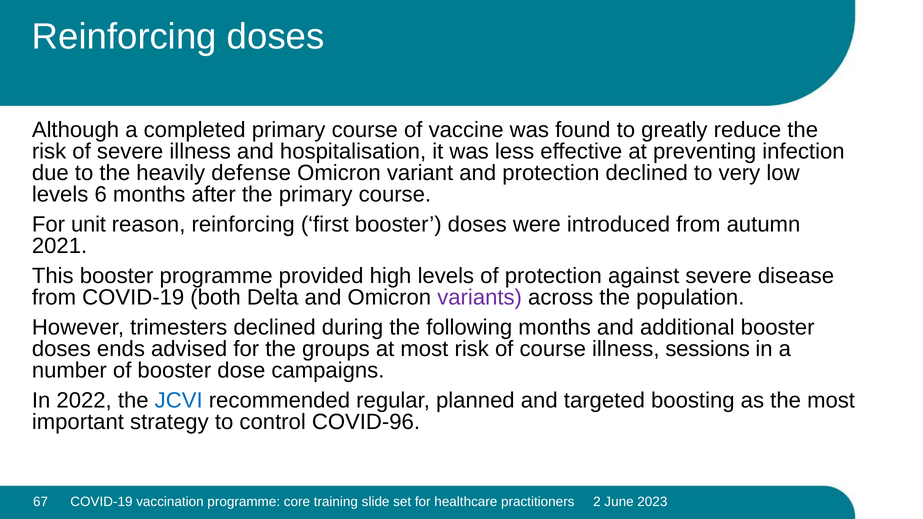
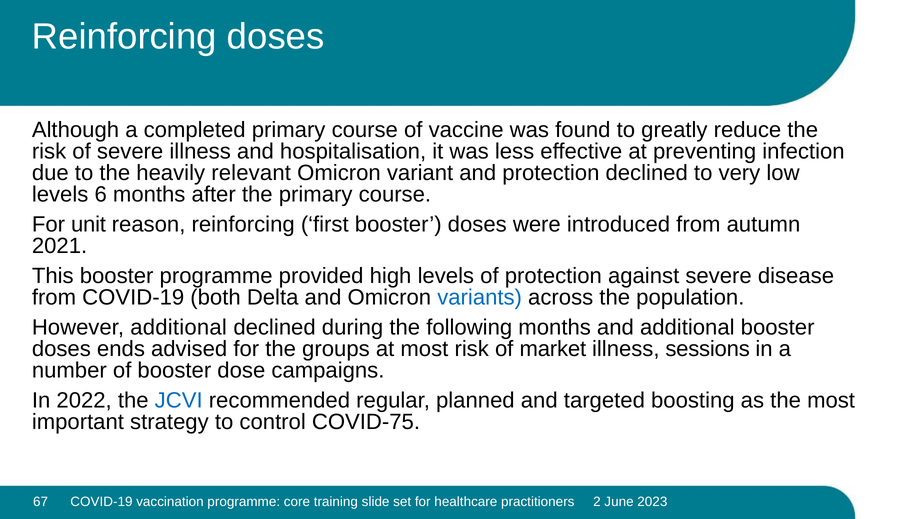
defense: defense -> relevant (251, 173)
variants colour: purple -> blue (480, 298)
However trimesters: trimesters -> additional (179, 328)
of course: course -> market (553, 349)
COVID-96: COVID-96 -> COVID-75 (366, 422)
